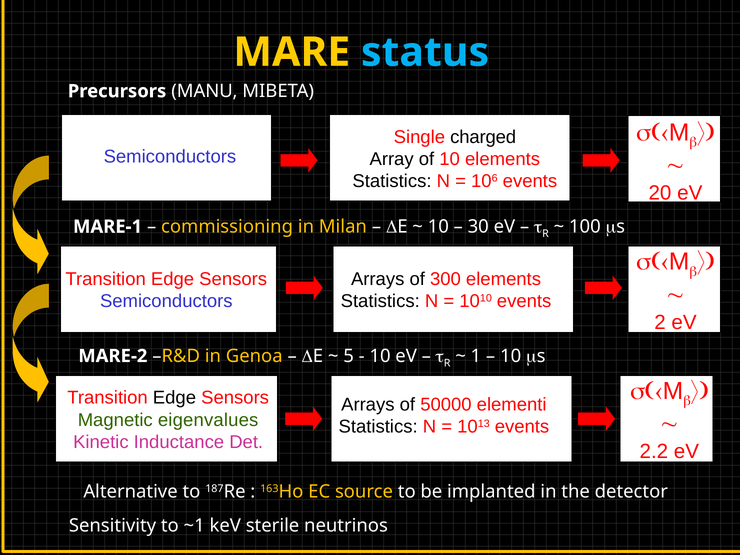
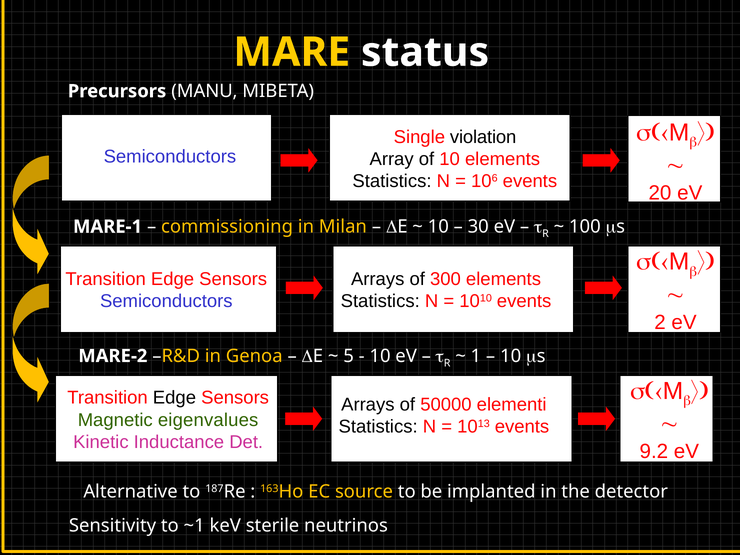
status colour: light blue -> white (425, 52)
charged: charged -> violation (483, 137)
2.2: 2.2 -> 9.2 (654, 452)
